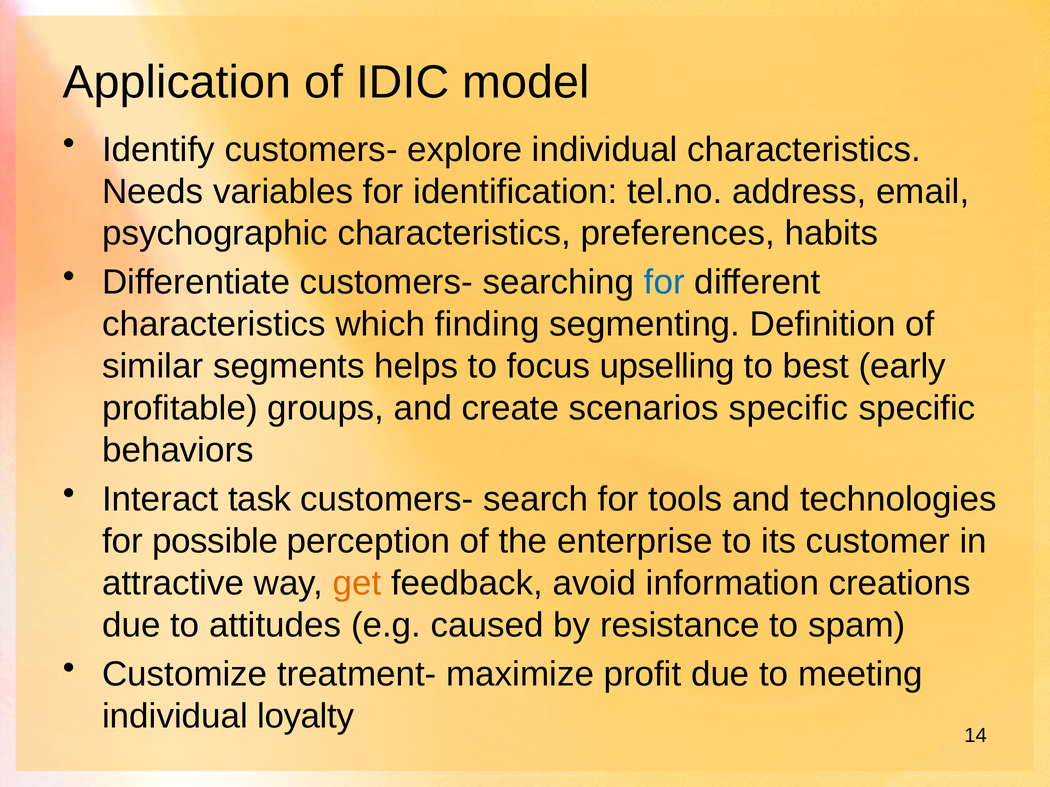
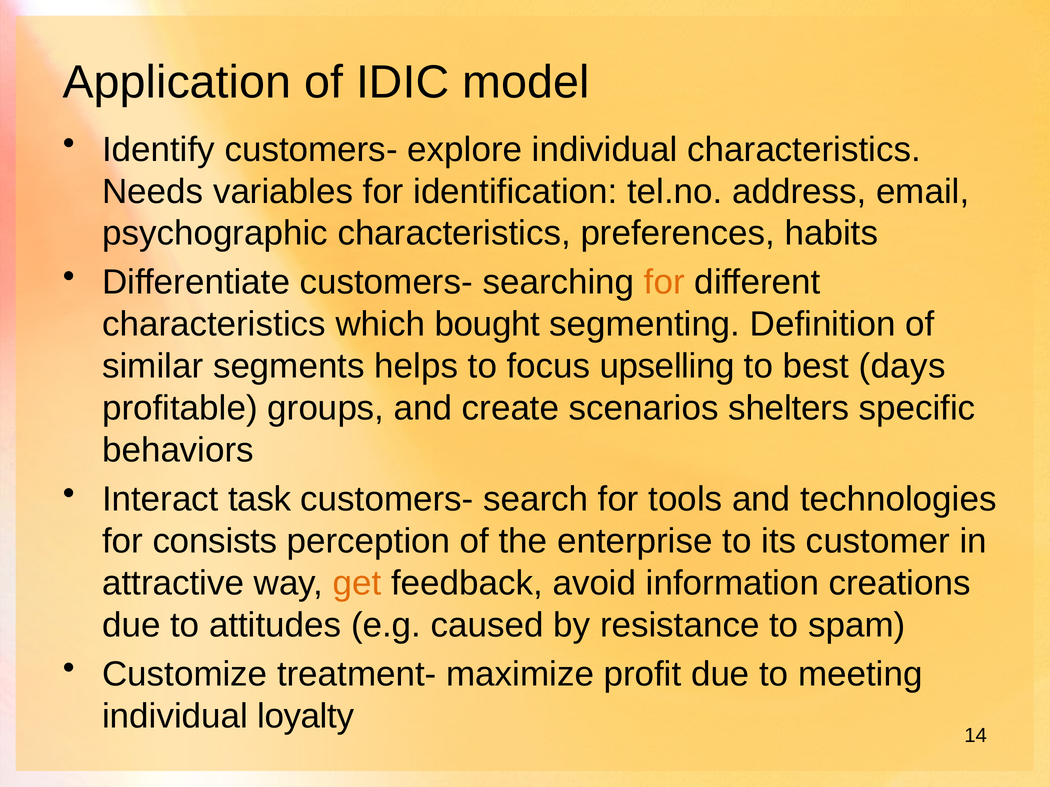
for colour: blue -> orange (664, 283)
finding: finding -> bought (487, 325)
early: early -> days (902, 367)
scenarios specific: specific -> shelters (789, 409)
possible: possible -> consists (215, 542)
